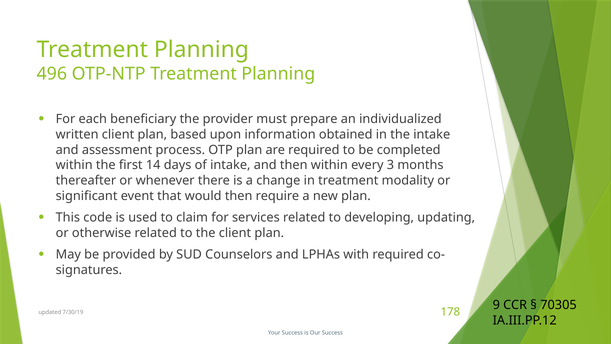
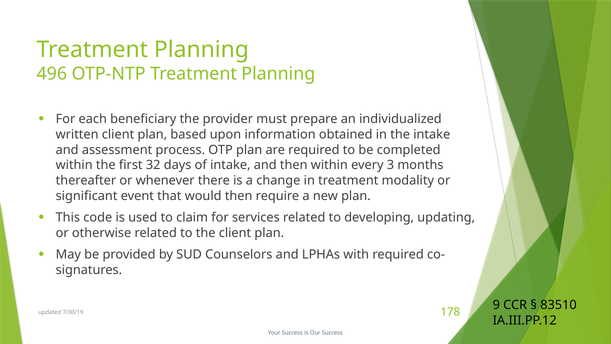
14: 14 -> 32 (153, 165)
70305: 70305 -> 83510 (559, 305)
